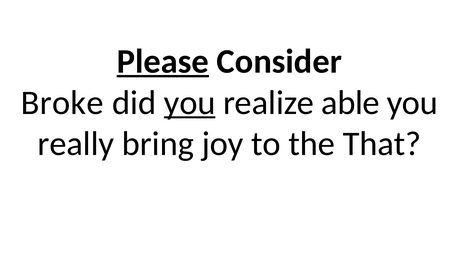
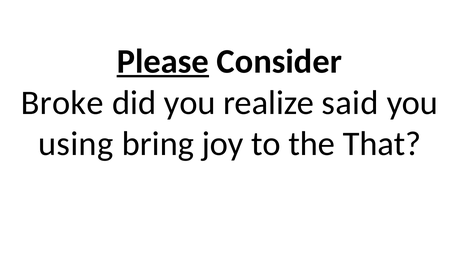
you underline: present -> none (190, 103)
able: able -> said (350, 103)
really: really -> using (76, 144)
